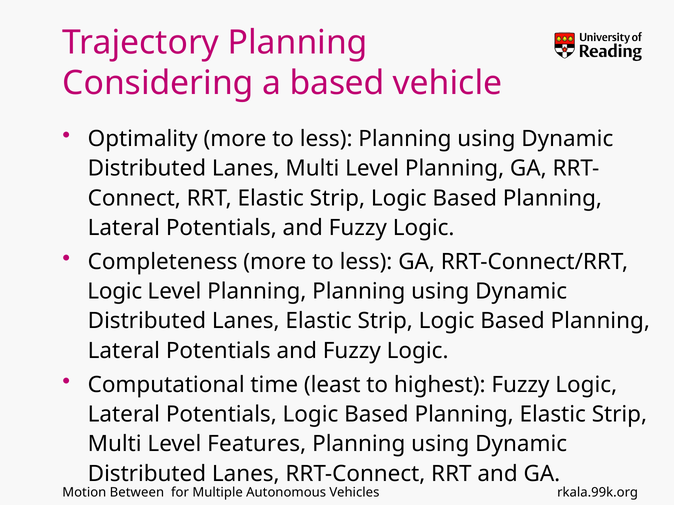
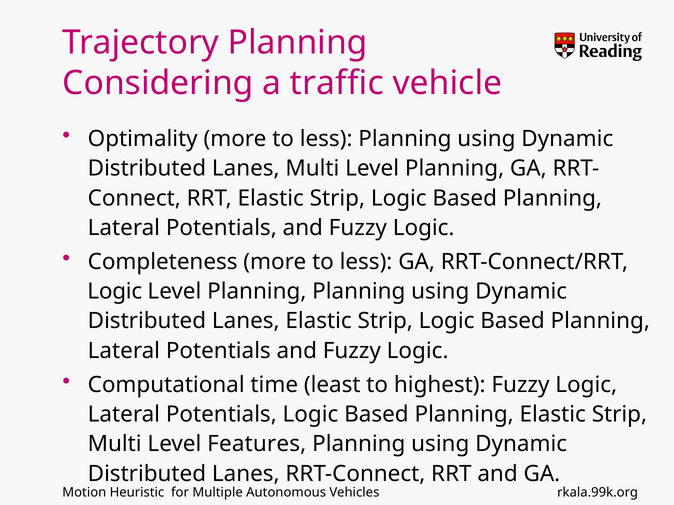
a based: based -> traffic (337, 83)
Between: Between -> Heuristic (137, 493)
